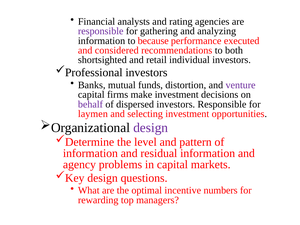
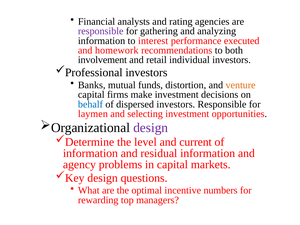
because: because -> interest (153, 41)
considered: considered -> homework (117, 50)
shortsighted: shortsighted -> involvement (102, 60)
venture colour: purple -> orange (241, 85)
behalf colour: purple -> blue (90, 104)
pattern: pattern -> current (196, 142)
